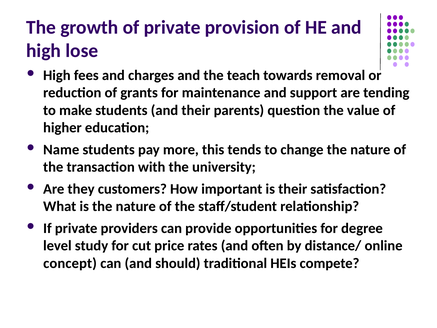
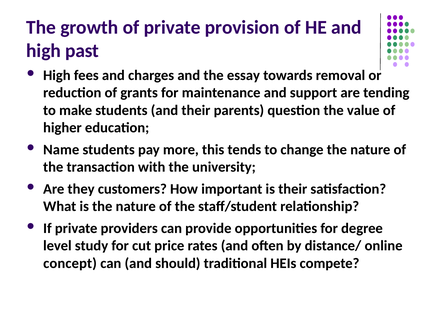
lose: lose -> past (82, 51)
teach: teach -> essay (243, 75)
